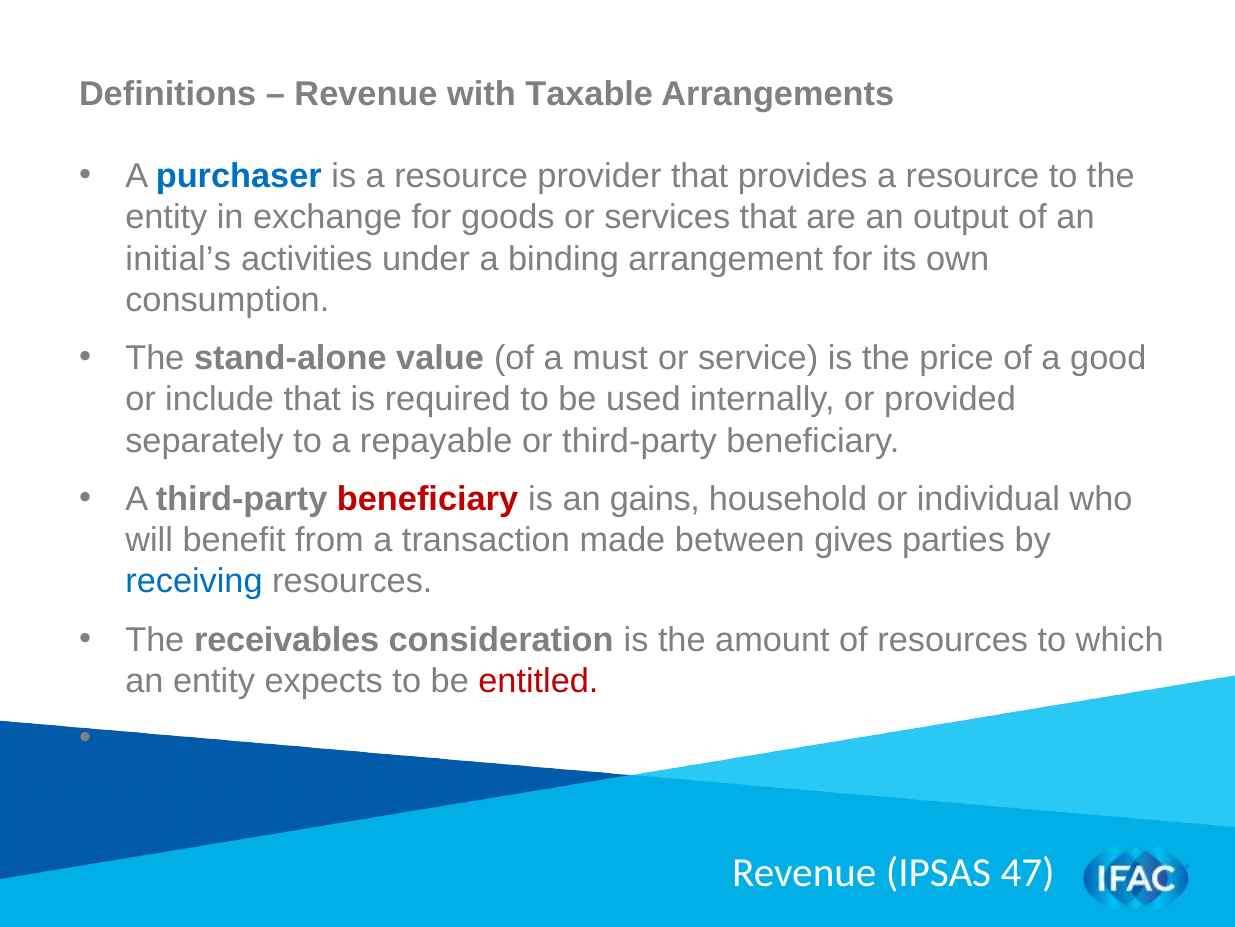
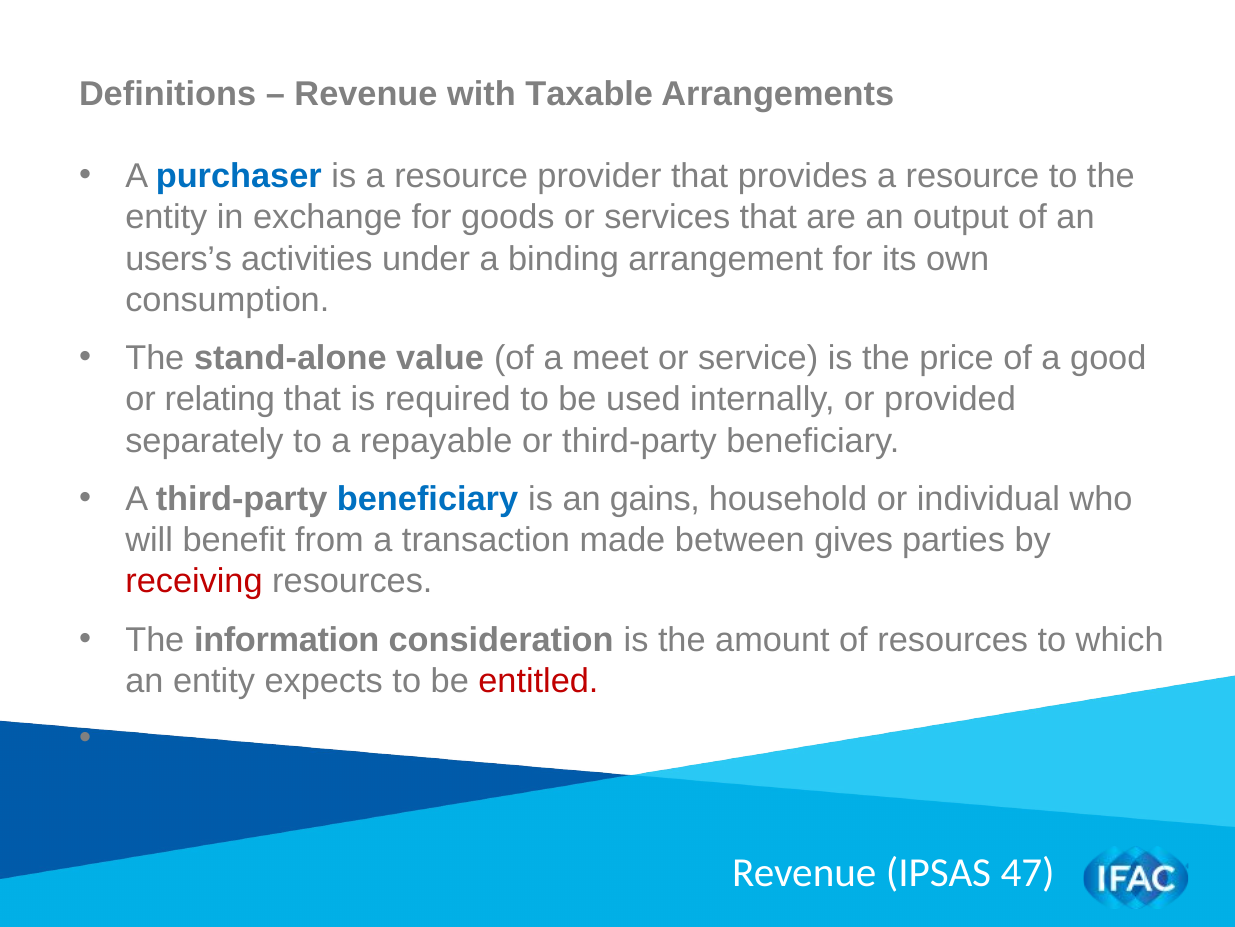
initial’s: initial’s -> users’s (179, 259)
must: must -> meet (610, 358)
include: include -> relating (220, 399)
beneficiary colour: red -> blue (428, 499)
receiving colour: blue -> red (194, 581)
receivables: receivables -> information (287, 639)
